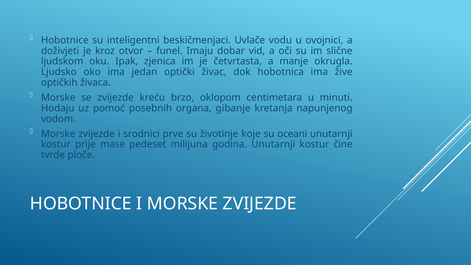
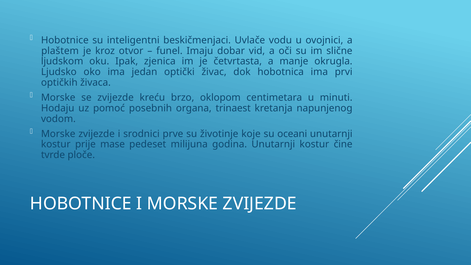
doživjeti: doživjeti -> plaštem (60, 51)
žive: žive -> prvi (344, 72)
gibanje: gibanje -> trinaest (233, 108)
